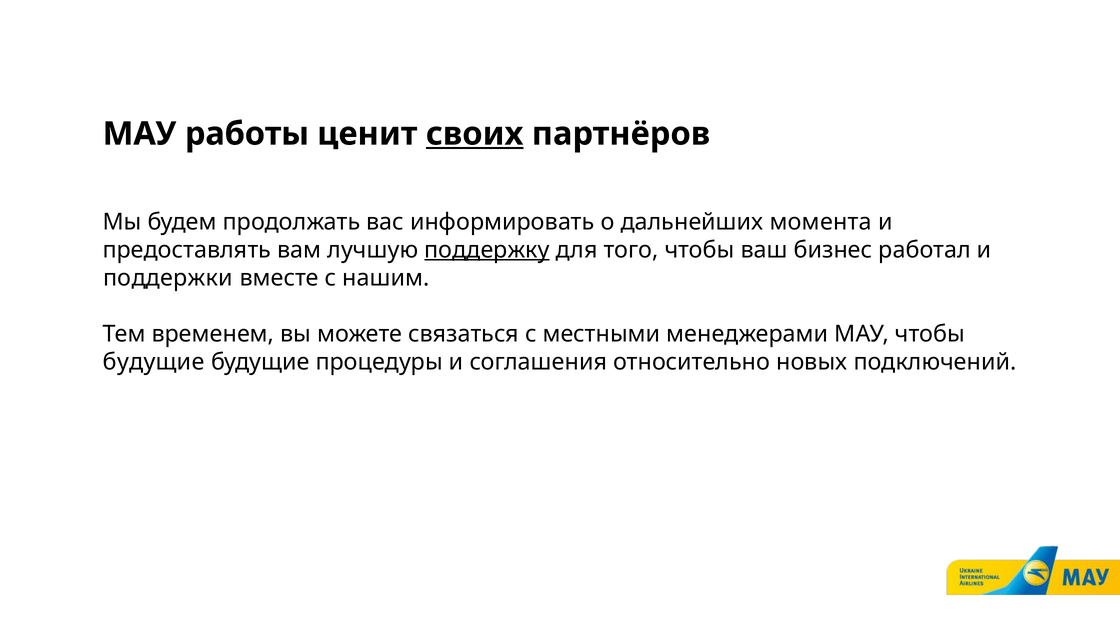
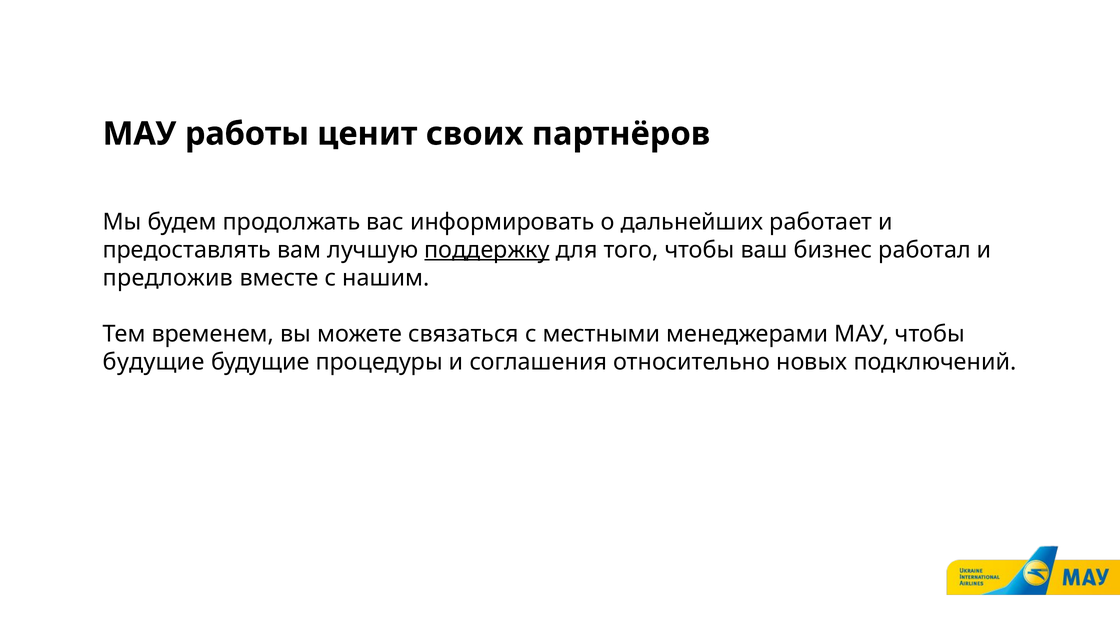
своих underline: present -> none (475, 134)
момента: момента -> работает (821, 222)
поддержки: поддержки -> предложив (168, 278)
